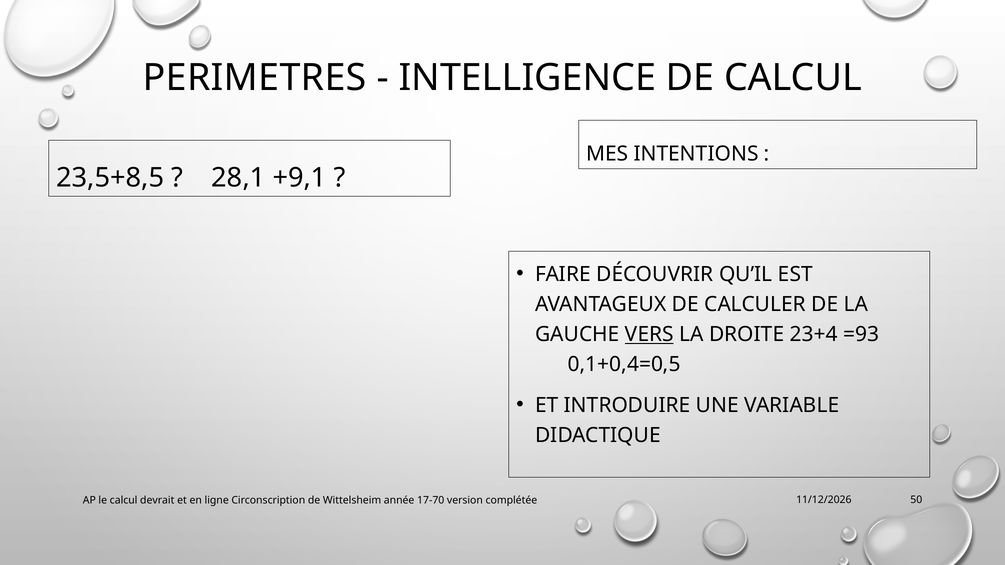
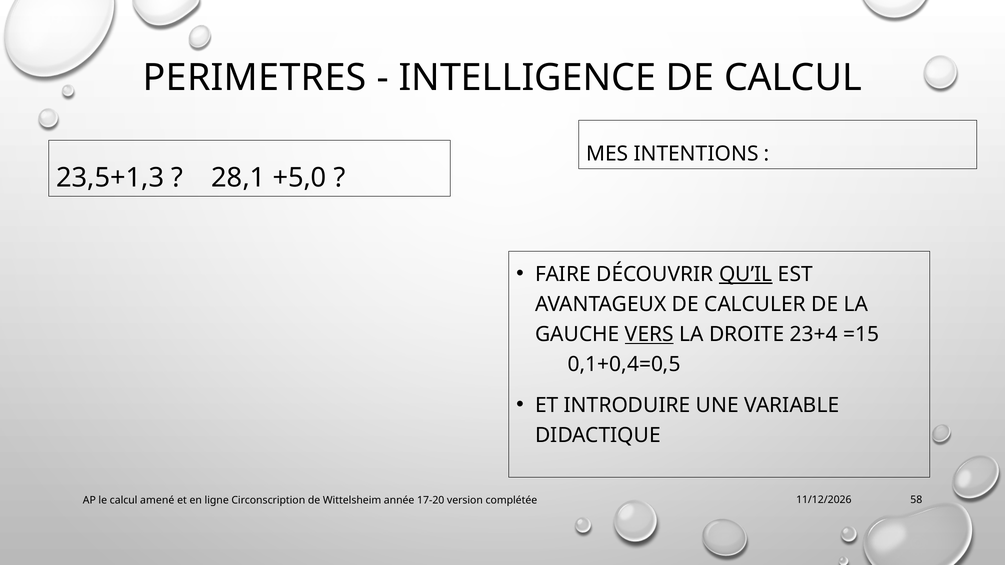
23,5+8,5: 23,5+8,5 -> 23,5+1,3 (110, 178)
+9,1: +9,1 -> +5,0 (300, 178)
QU’IL underline: none -> present (746, 274)
=93: =93 -> =15 (861, 335)
devrait: devrait -> amené (157, 501)
17-70: 17-70 -> 17-20 (431, 501)
50: 50 -> 58 (916, 500)
